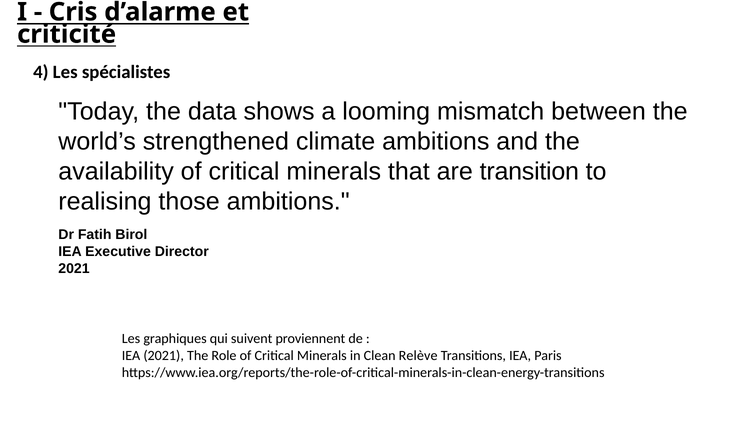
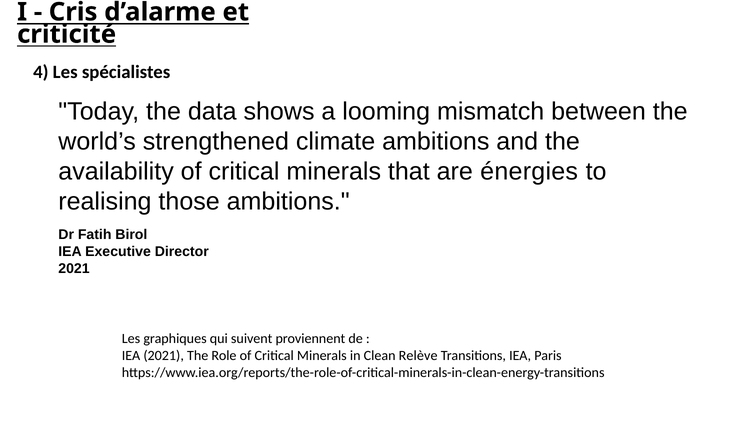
transition: transition -> énergies (529, 172)
